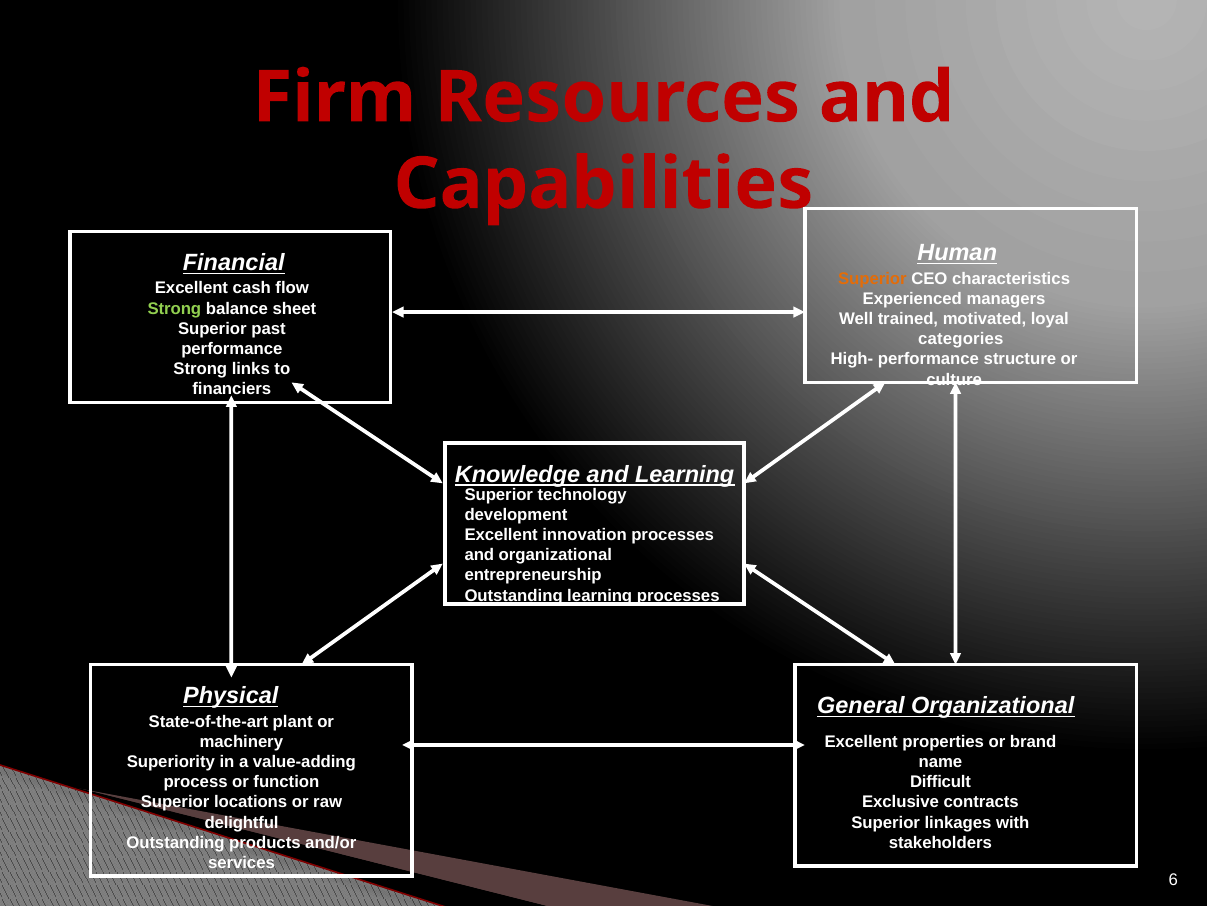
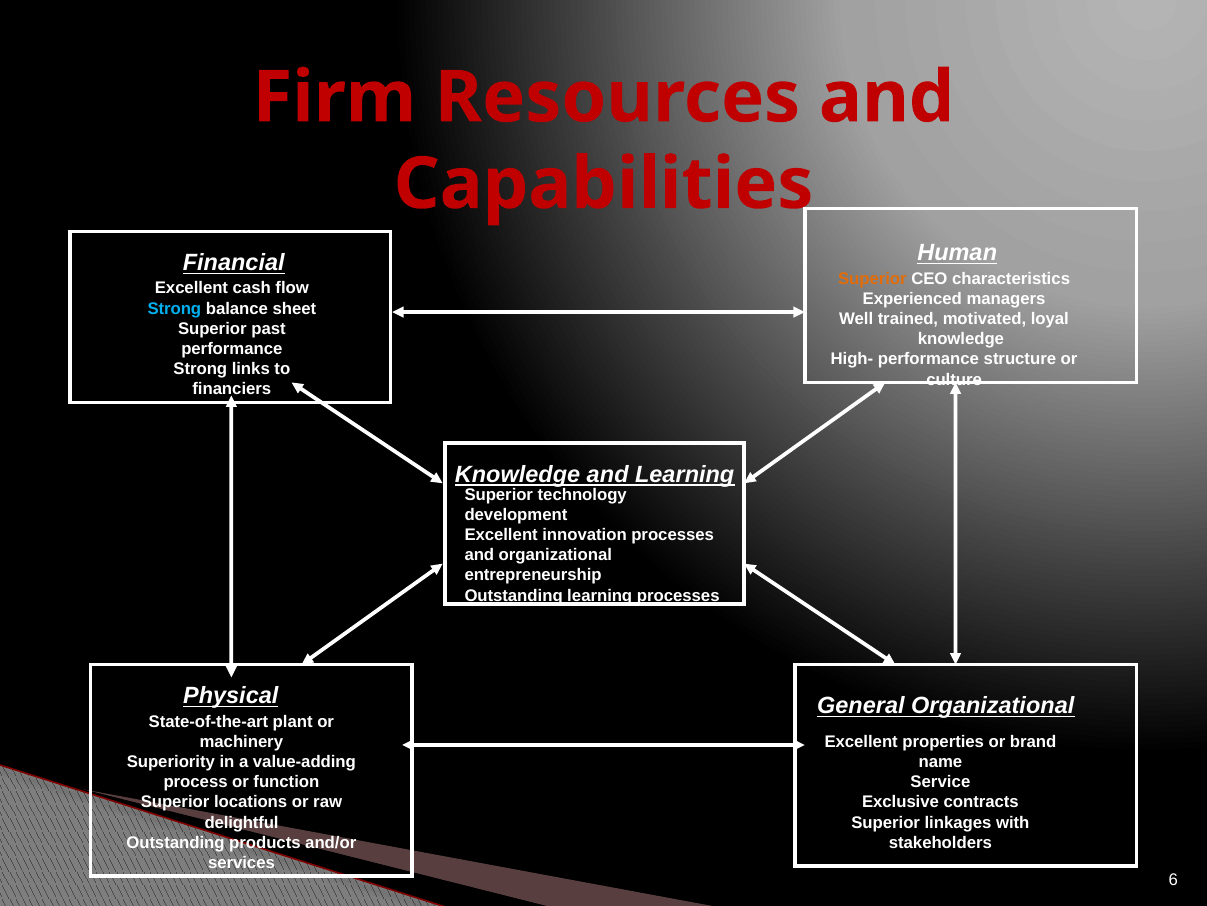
Strong colour: light green -> light blue (174, 308)
categories: categories -> knowledge (961, 339)
Difficult: Difficult -> Service (940, 782)
